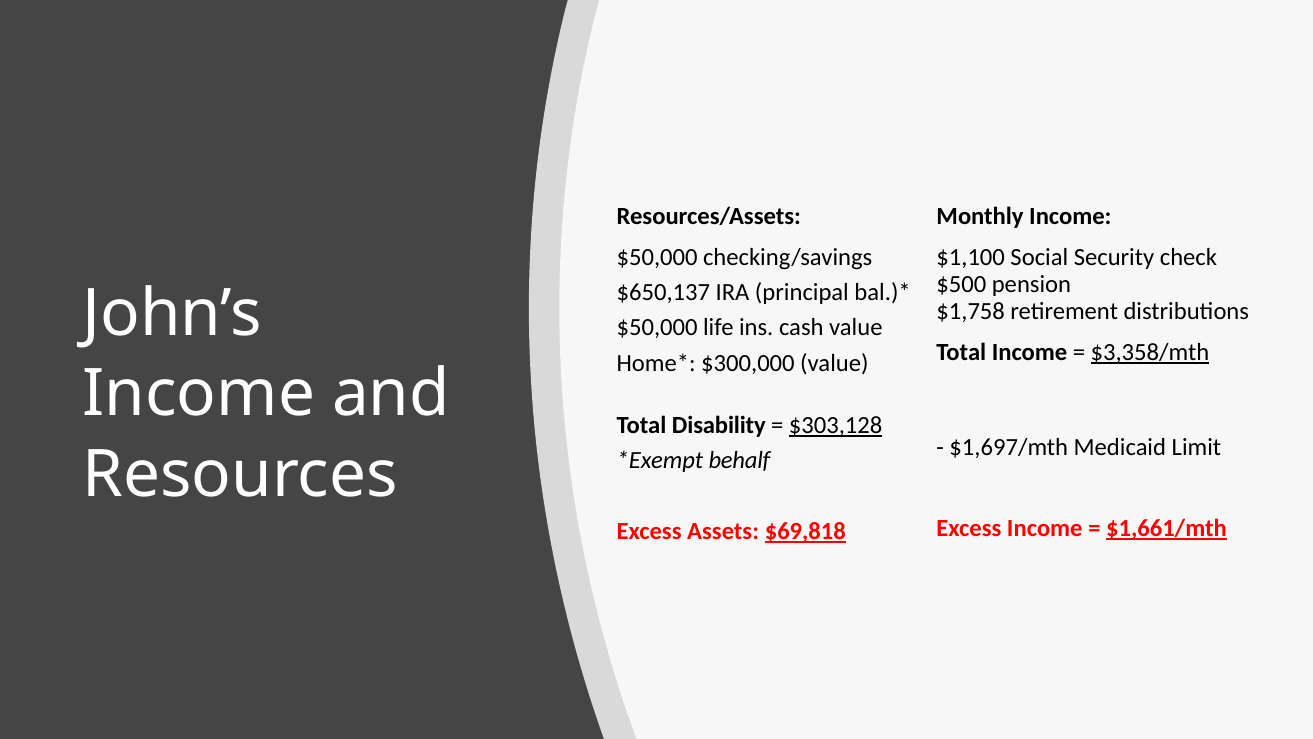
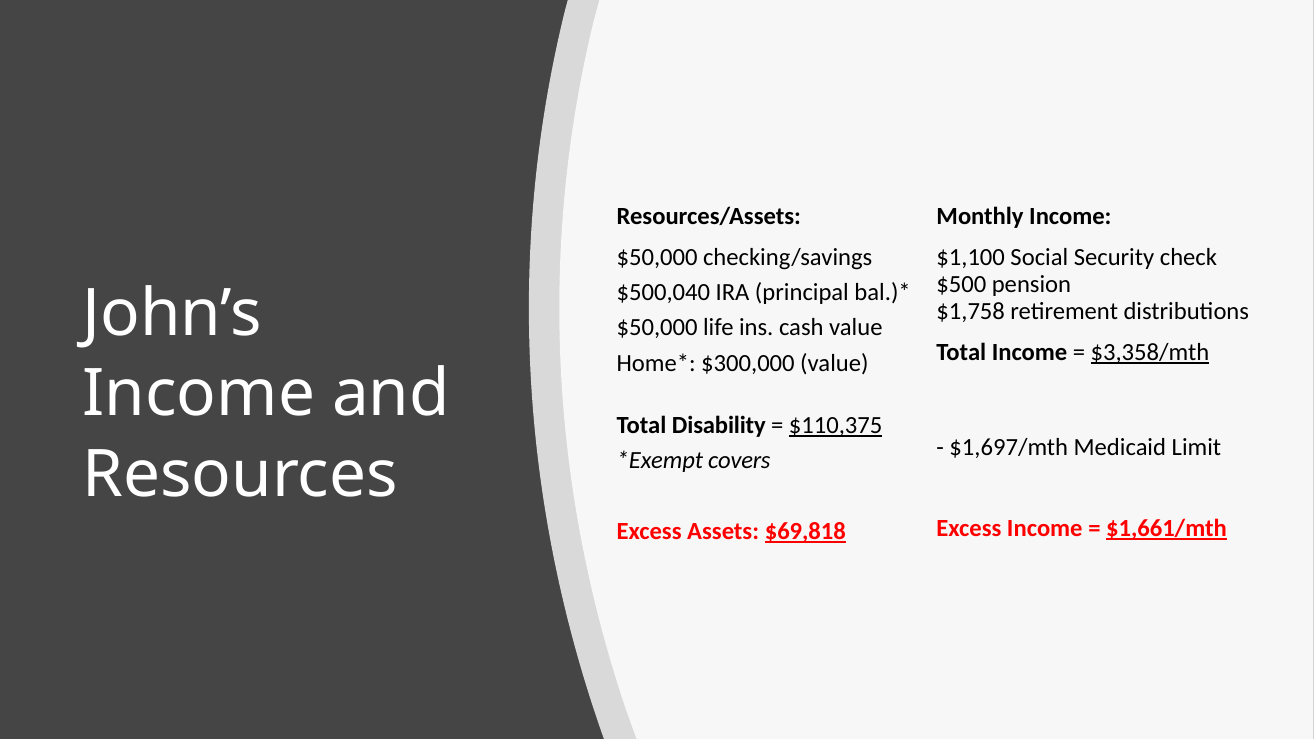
$650,137: $650,137 -> $500,040 (663, 293)
$303,128: $303,128 -> $110,375 (836, 426)
behalf: behalf -> covers (739, 461)
